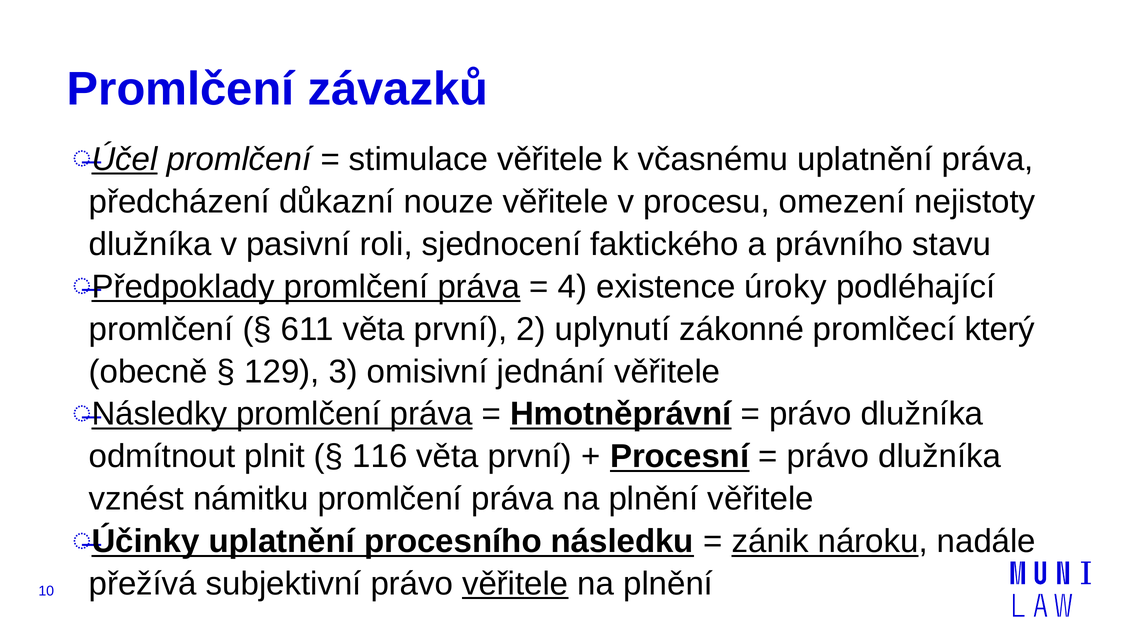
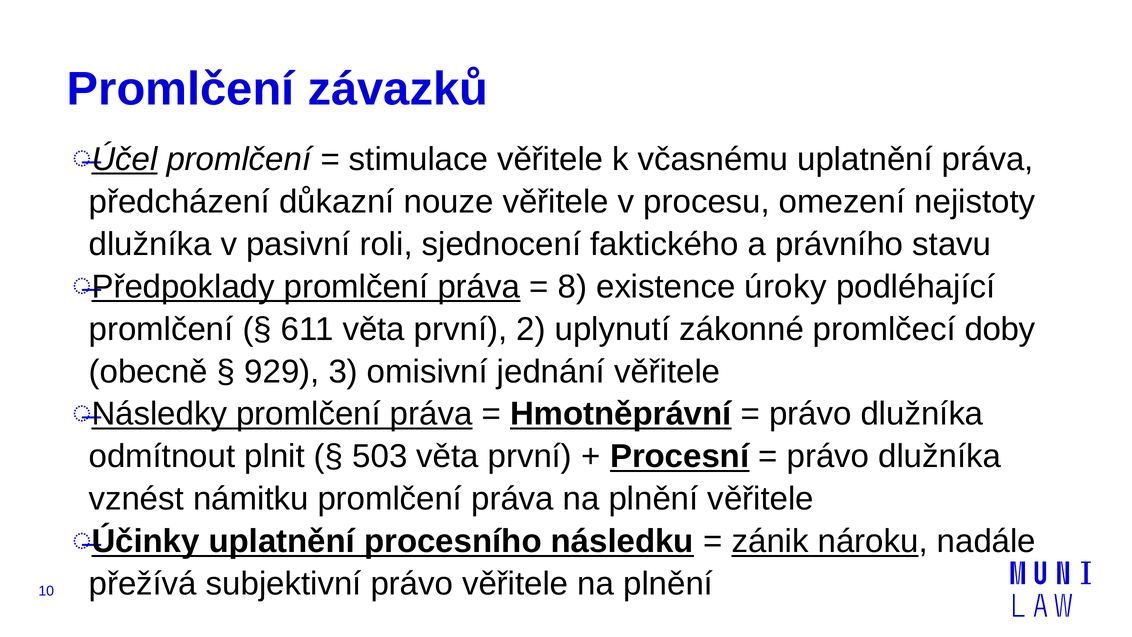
4: 4 -> 8 (572, 287)
který: který -> doby (1000, 329)
129: 129 -> 929 (282, 371)
116: 116 -> 503 (380, 456)
věřitele underline: present -> none (515, 584)
